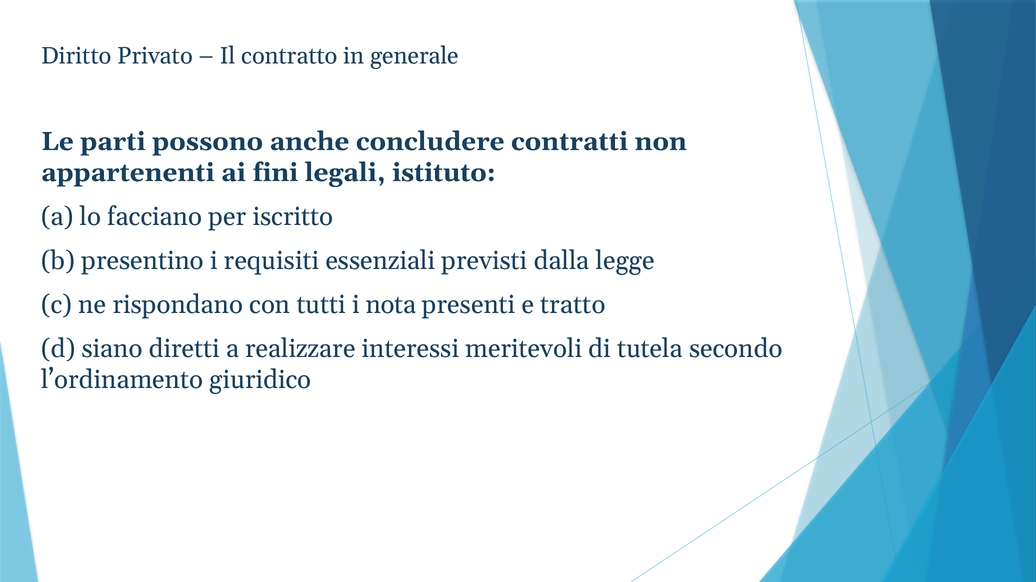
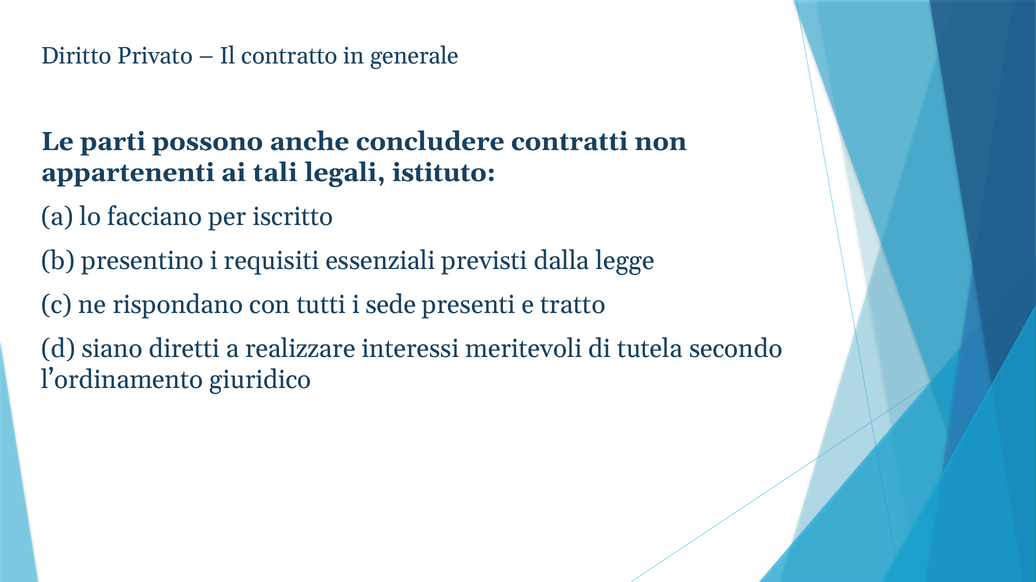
fini: fini -> tali (275, 173)
nota: nota -> sede (391, 305)
